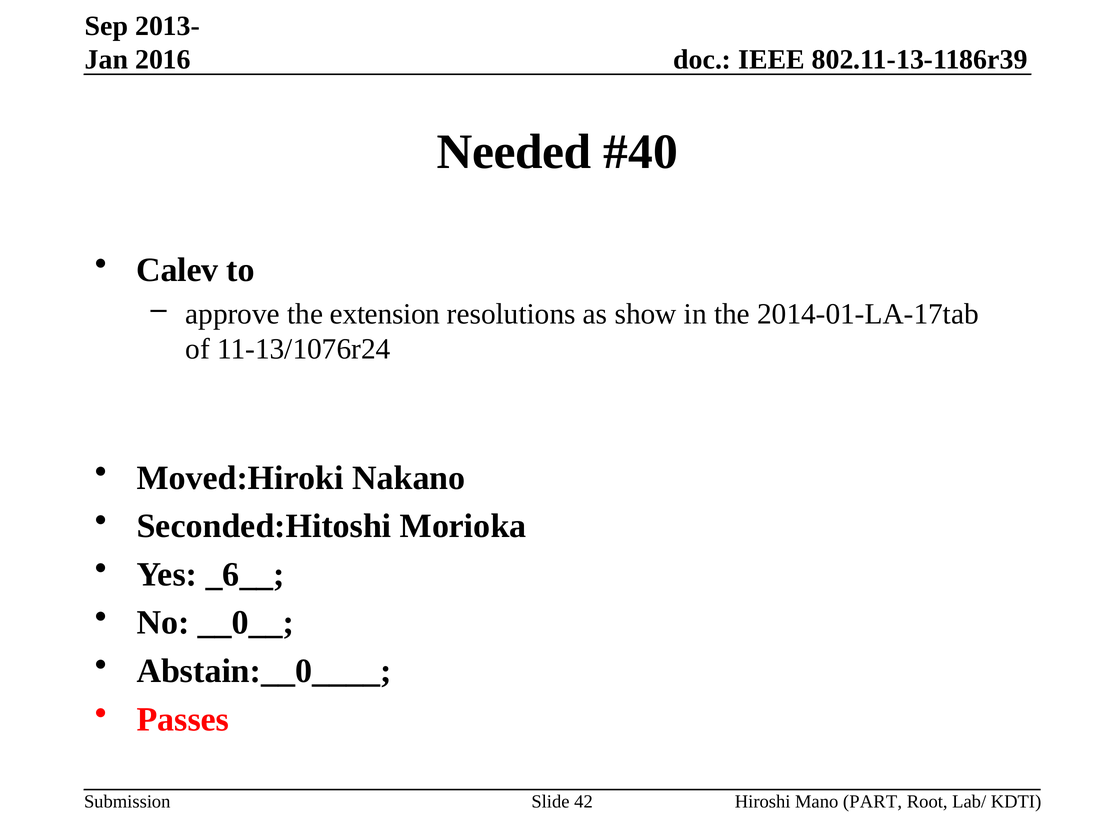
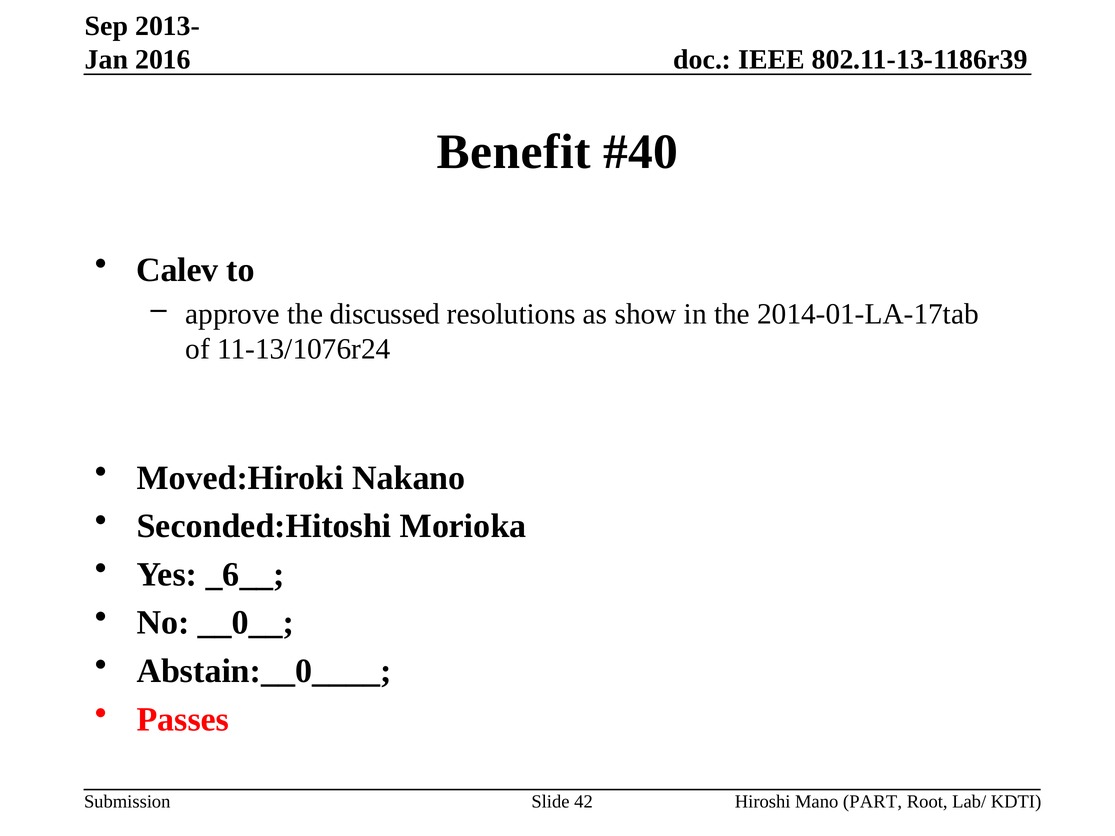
Needed: Needed -> Benefit (514, 152)
extension: extension -> discussed (385, 314)
